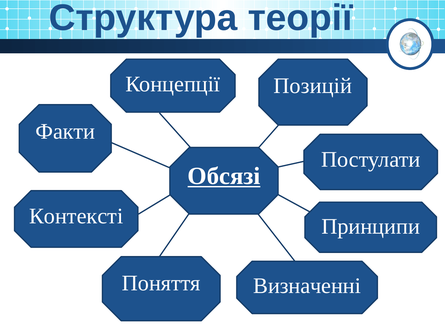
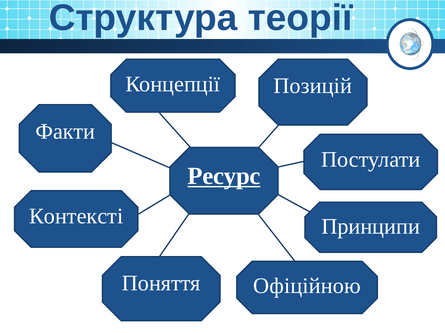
Обсязі: Обсязі -> Ресурс (224, 176)
Визначенні: Визначенні -> Офіційною (307, 287)
